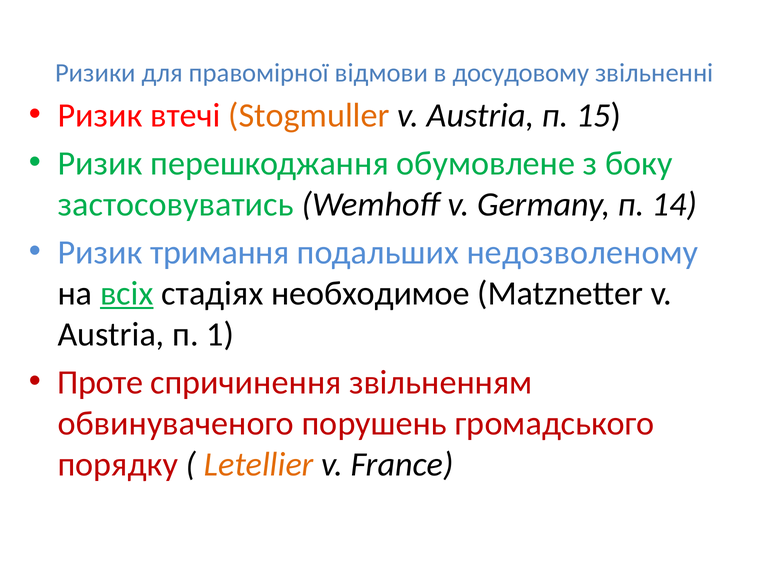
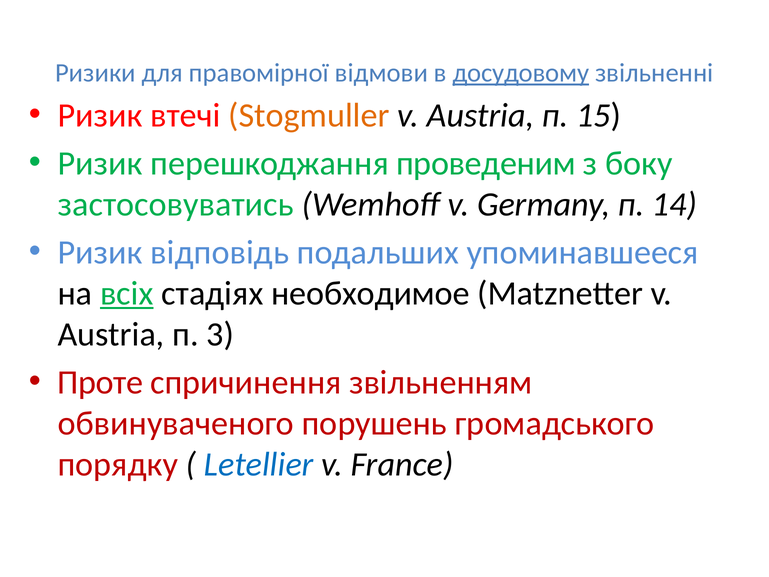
досудовому underline: none -> present (521, 73)
обумовлене: обумовлене -> проведеним (486, 163)
тримання: тримання -> відповідь (220, 252)
недозволеному: недозволеному -> упоминавшееся (583, 252)
1: 1 -> 3 (220, 334)
Letellier colour: orange -> blue (259, 464)
